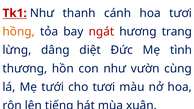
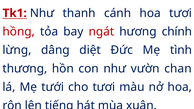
hồng colour: orange -> red (19, 32)
trang: trang -> chính (177, 32)
cùng: cùng -> chan (178, 69)
